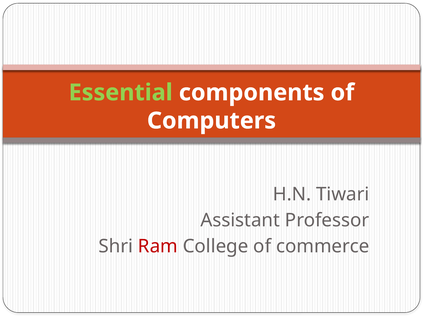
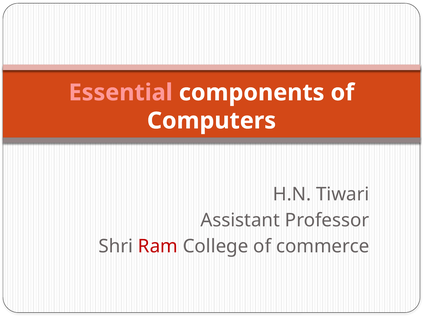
Essential colour: light green -> pink (121, 93)
